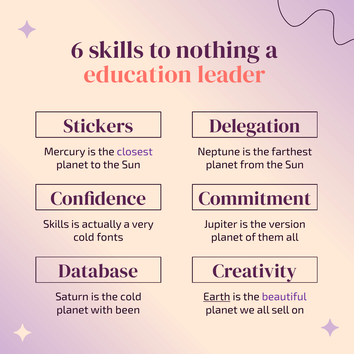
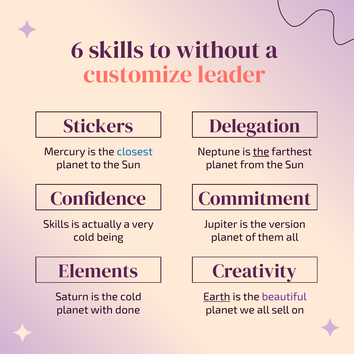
nothing: nothing -> without (218, 50)
education: education -> customize (138, 74)
closest colour: purple -> blue (135, 152)
the underline: none -> present (261, 152)
fonts: fonts -> being (110, 237)
Database: Database -> Elements (98, 271)
been: been -> done (128, 310)
